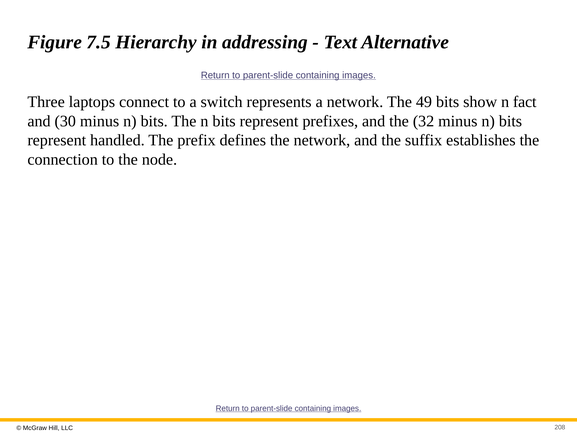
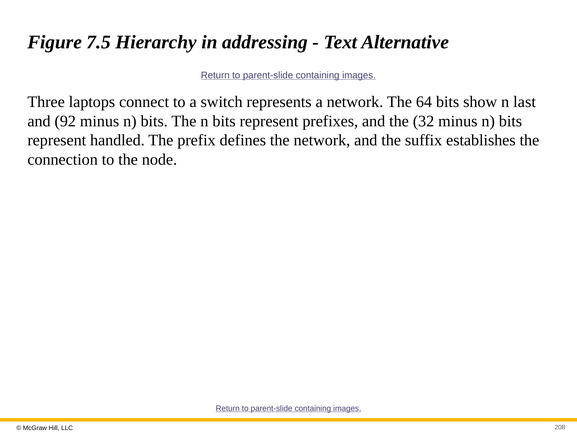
49: 49 -> 64 (424, 102)
fact: fact -> last (525, 102)
30: 30 -> 92 (65, 121)
